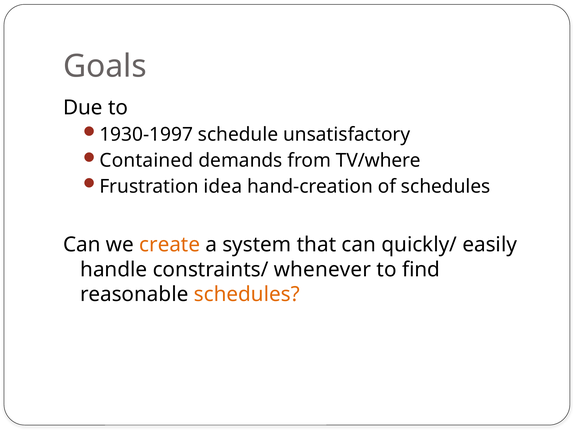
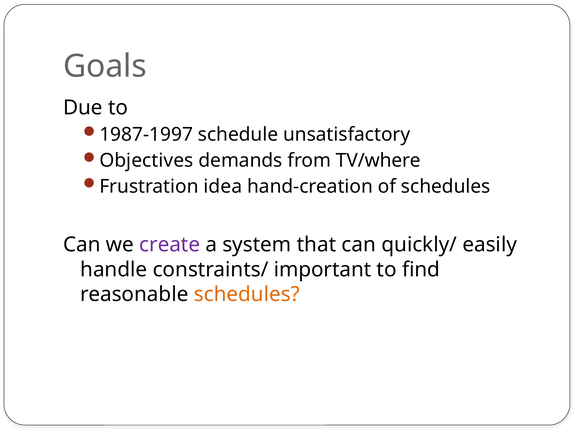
1930-1997: 1930-1997 -> 1987-1997 (146, 134)
Contained: Contained -> Objectives (146, 160)
create colour: orange -> purple (170, 244)
whenever: whenever -> important (323, 269)
